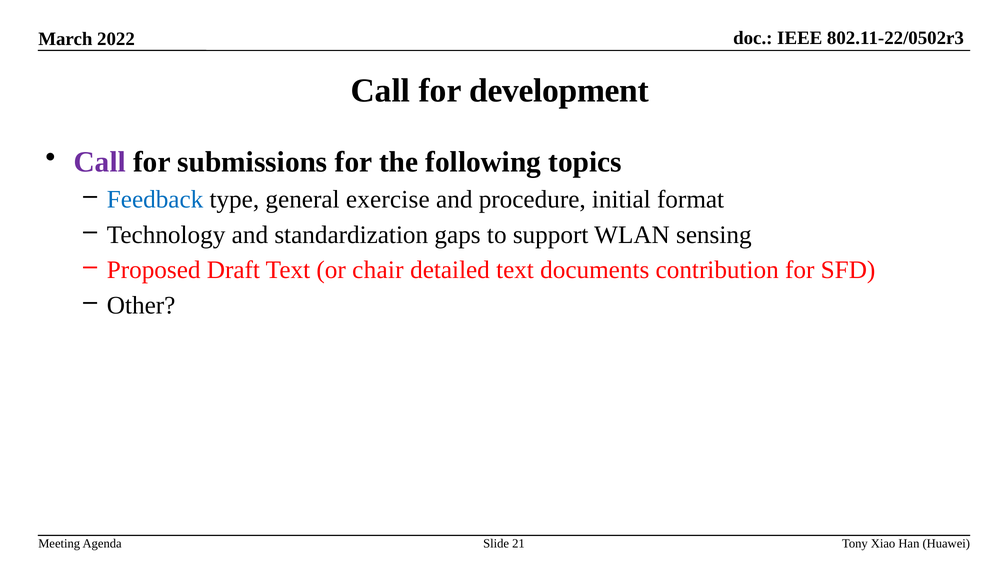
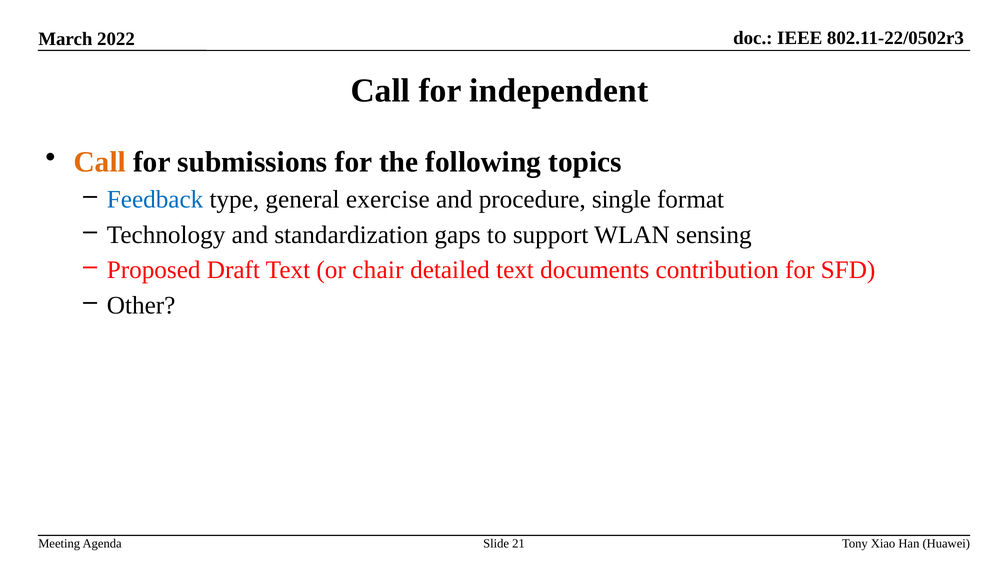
development: development -> independent (559, 91)
Call colour: purple -> orange (100, 162)
initial: initial -> single (621, 200)
